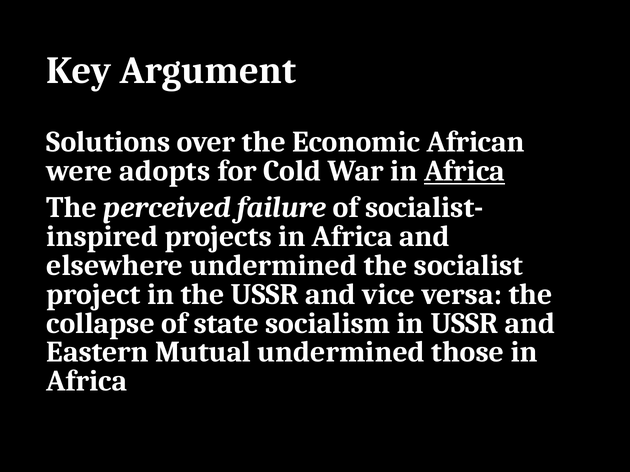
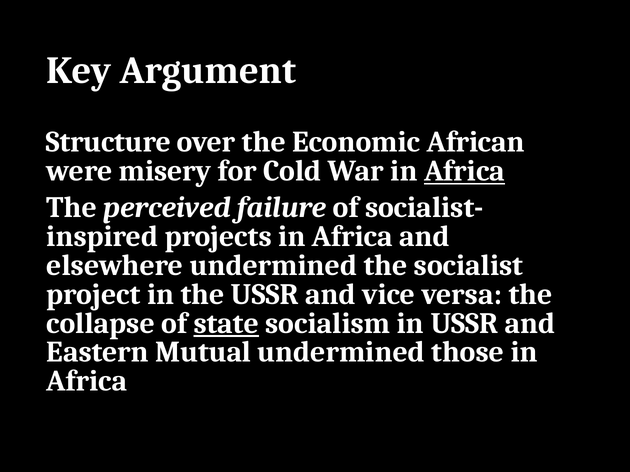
Solutions: Solutions -> Structure (109, 142)
adopts: adopts -> misery (165, 171)
state underline: none -> present (226, 324)
